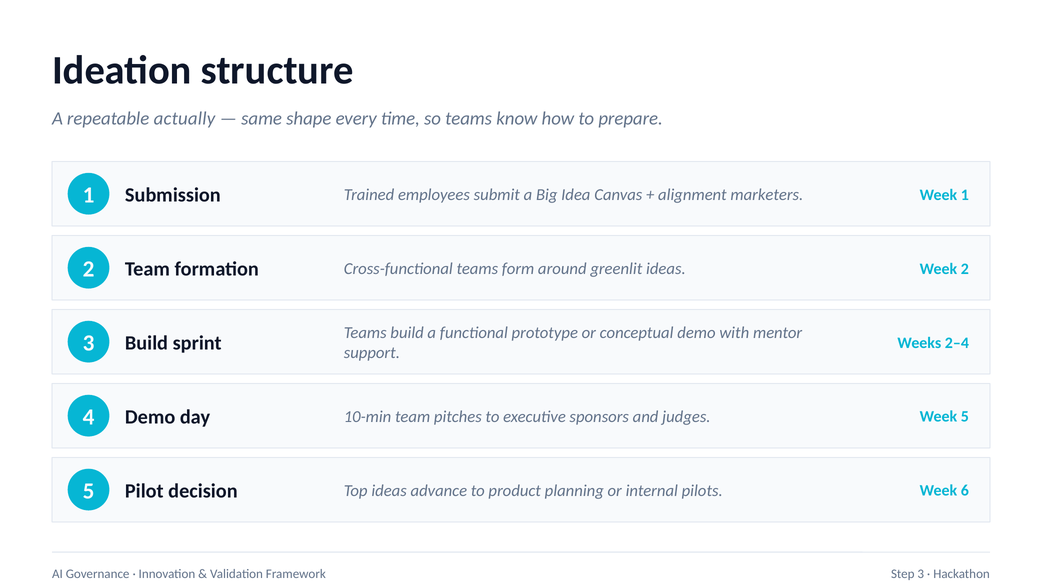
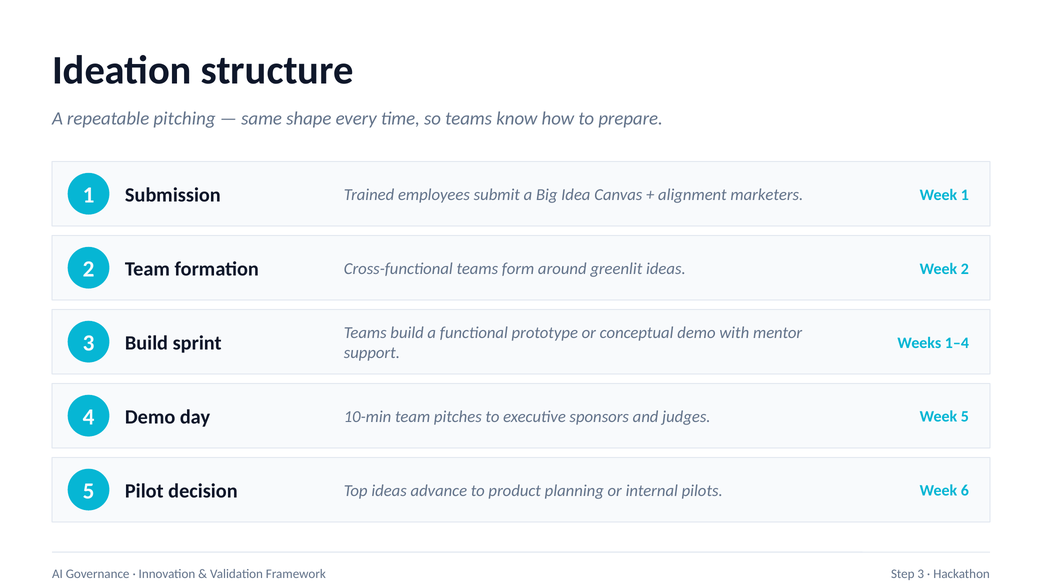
actually: actually -> pitching (185, 119)
2–4: 2–4 -> 1–4 (957, 343)
